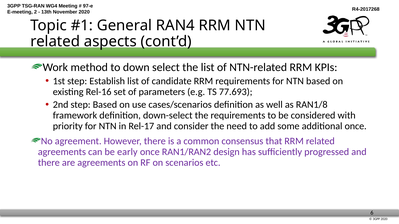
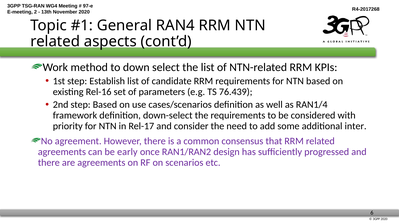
77.693: 77.693 -> 76.439 (236, 92)
RAN1/8: RAN1/8 -> RAN1/4 (312, 105)
additional once: once -> inter (356, 126)
